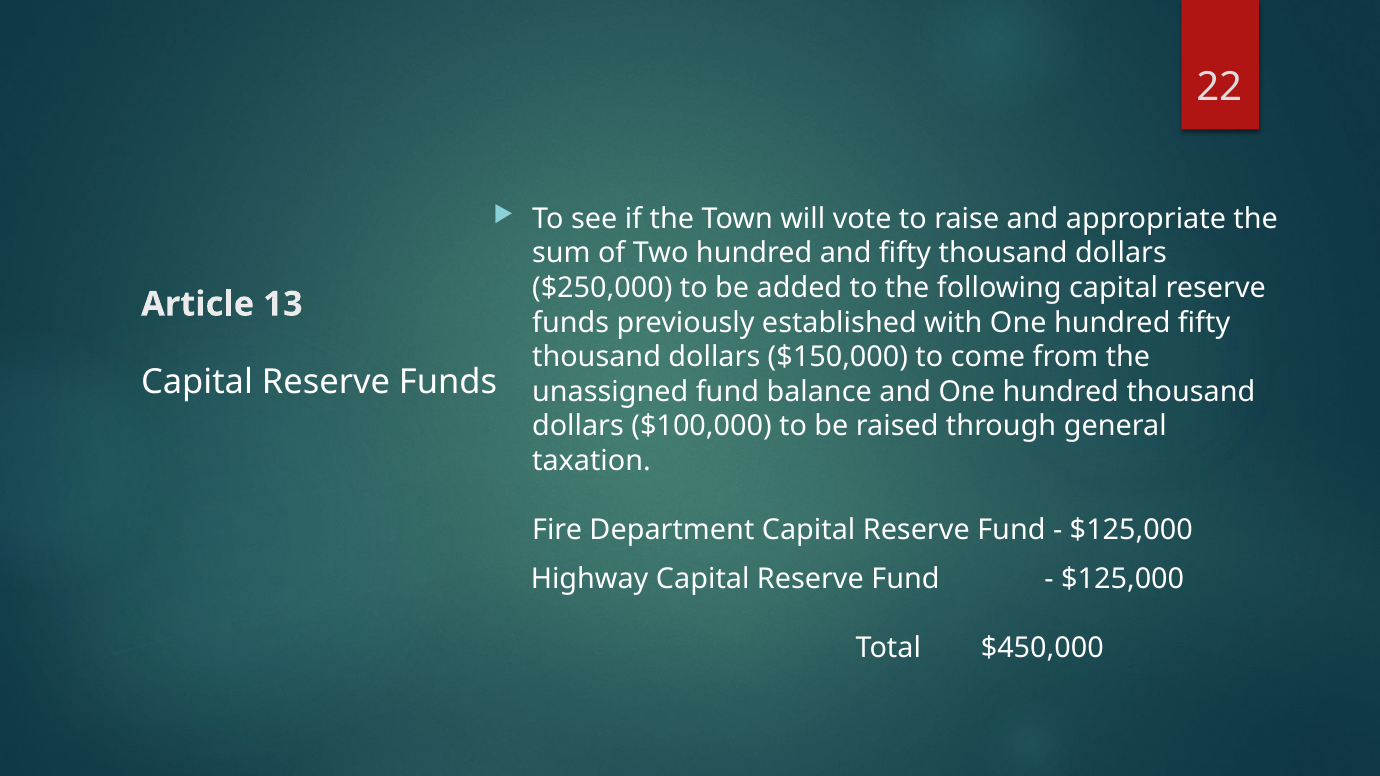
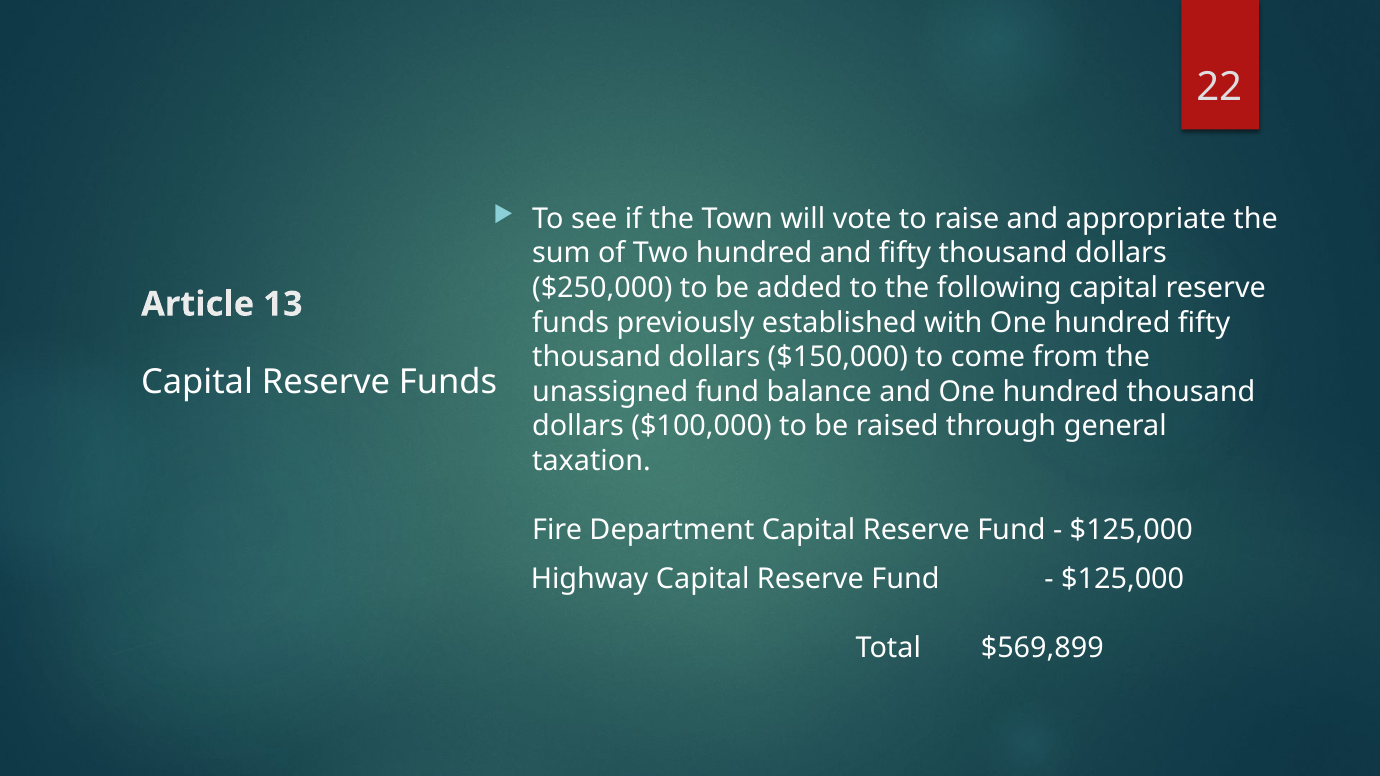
$450,000: $450,000 -> $569,899 (1042, 648)
